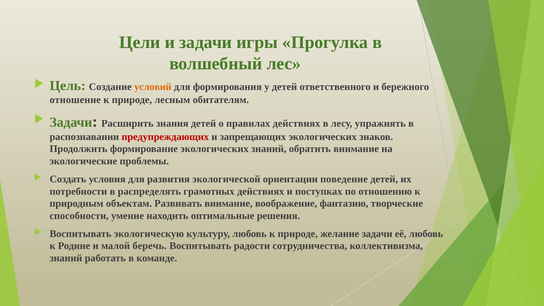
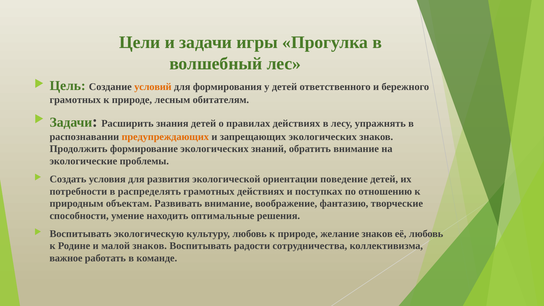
отношение: отношение -> грамотных (75, 100)
предупреждающих colour: red -> orange (165, 137)
желание задачи: задачи -> знаков (377, 234)
малой беречь: беречь -> знаков (150, 246)
знаний: знаний -> важное (66, 258)
